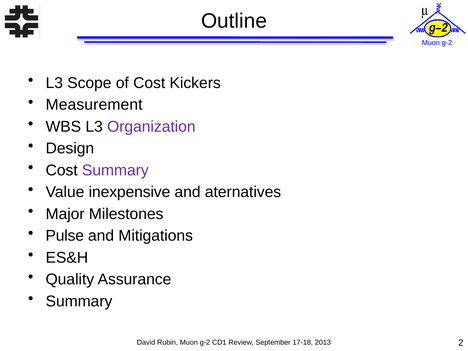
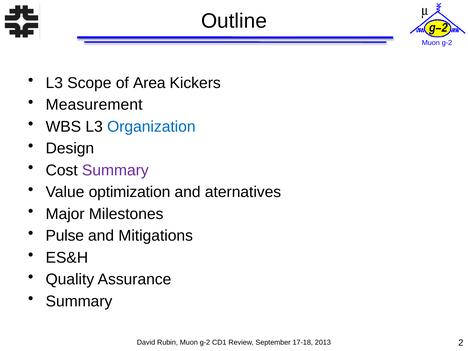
of Cost: Cost -> Area (149, 83)
Organization colour: purple -> blue (151, 127)
inexpensive: inexpensive -> optimization (130, 192)
